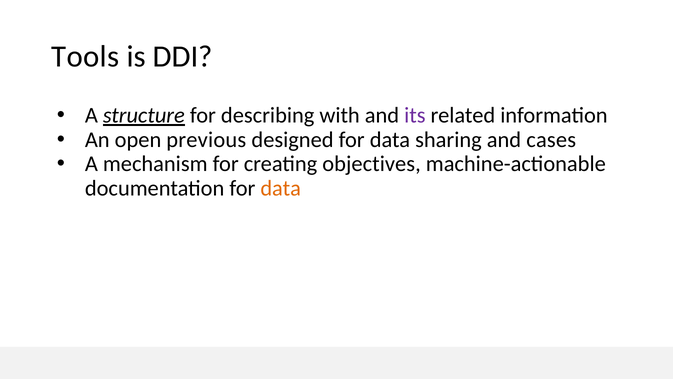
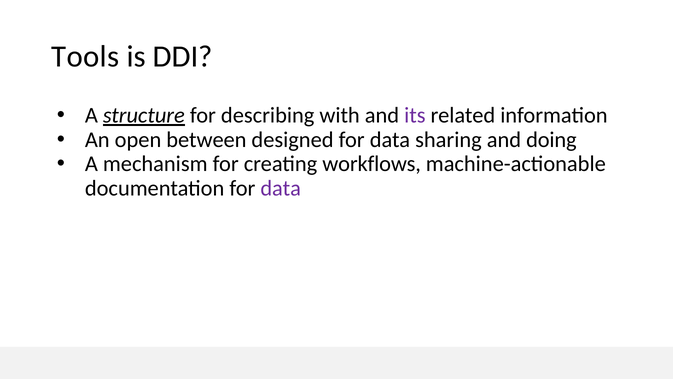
previous: previous -> between (206, 139)
cases: cases -> doing (551, 139)
objectives: objectives -> workflows (372, 164)
data colour: orange -> purple (281, 188)
